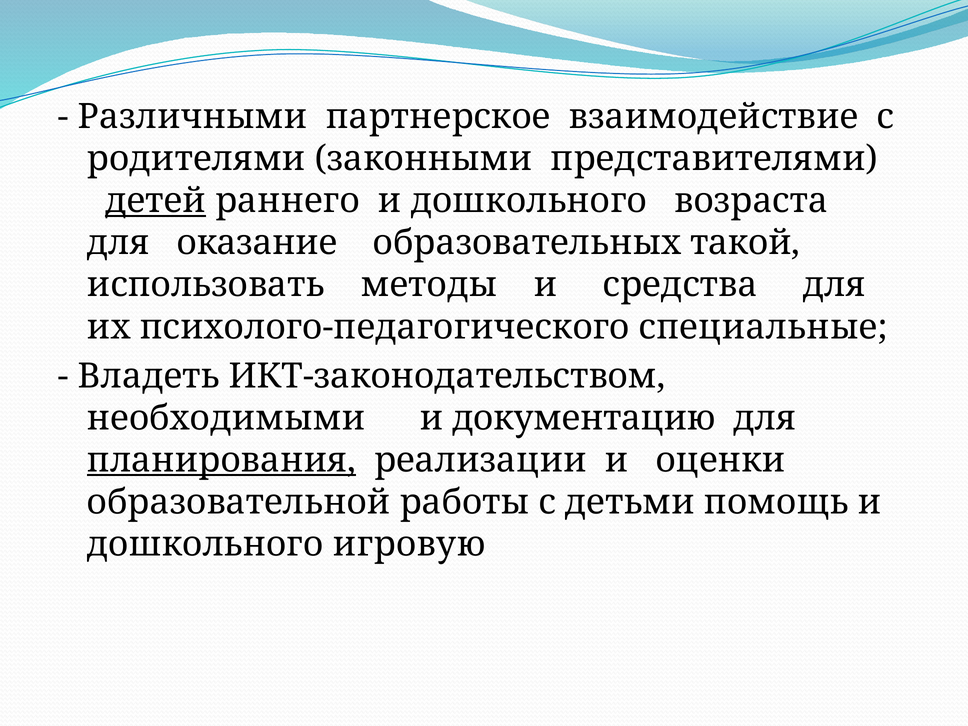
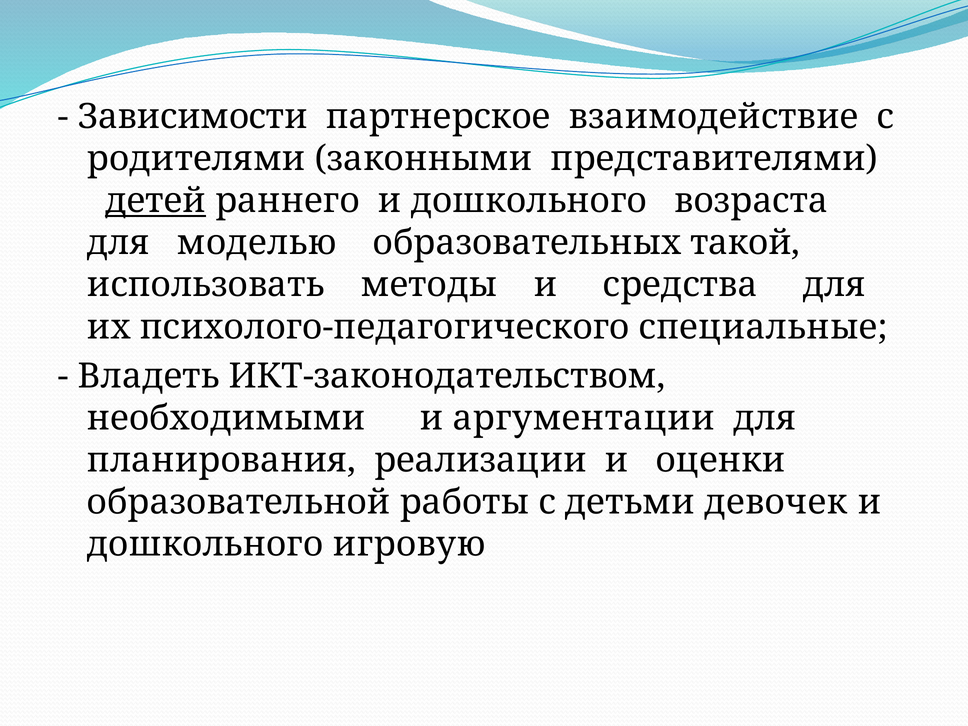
Различными: Различными -> Зависимости (193, 117)
оказание: оказание -> моделью (257, 243)
документацию: документацию -> аргументации (584, 418)
планирования underline: present -> none (221, 460)
помощь: помощь -> девочек (776, 502)
